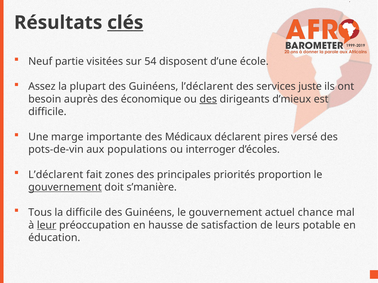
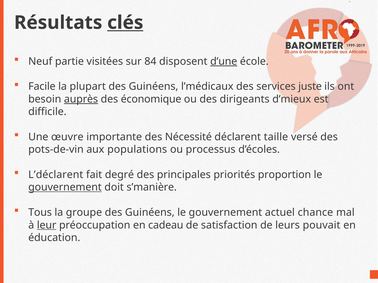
54: 54 -> 84 (150, 61)
d’une underline: none -> present (224, 61)
Assez: Assez -> Facile (42, 87)
Guinéens l’déclarent: l’déclarent -> l’médicaux (207, 87)
auprès underline: none -> present (81, 99)
des underline: present -> none (208, 99)
marge: marge -> œuvre (67, 137)
Médicaux: Médicaux -> Nécessité (188, 137)
pires: pires -> taille (276, 137)
interroger: interroger -> processus (211, 150)
zones: zones -> degré (119, 175)
la difficile: difficile -> groupe (84, 213)
hausse: hausse -> cadeau (166, 225)
potable: potable -> pouvait (322, 225)
